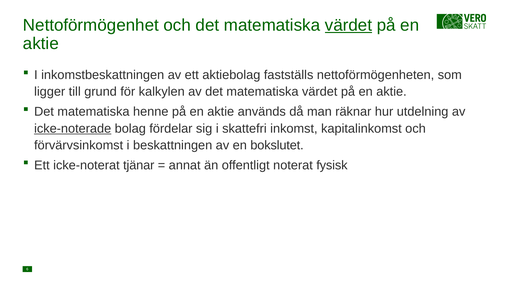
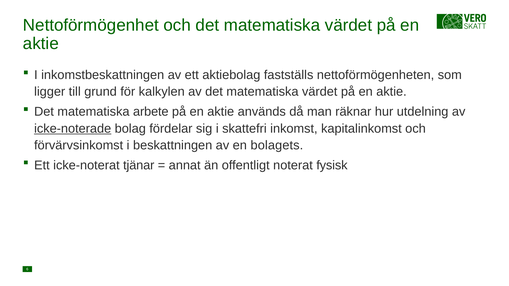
värdet underline: present -> none (348, 25)
henne: henne -> arbete (151, 112)
bokslutet: bokslutet -> bolagets (277, 145)
